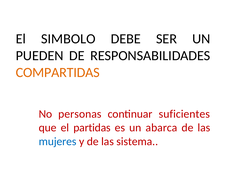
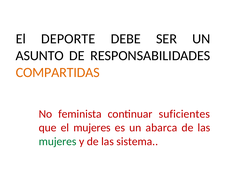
SIMBOLO: SIMBOLO -> DEPORTE (68, 39)
PUEDEN: PUEDEN -> ASUNTO (40, 56)
personas: personas -> feminista (80, 114)
el partidas: partidas -> mujeres (92, 128)
mujeres colour: blue -> green (58, 142)
